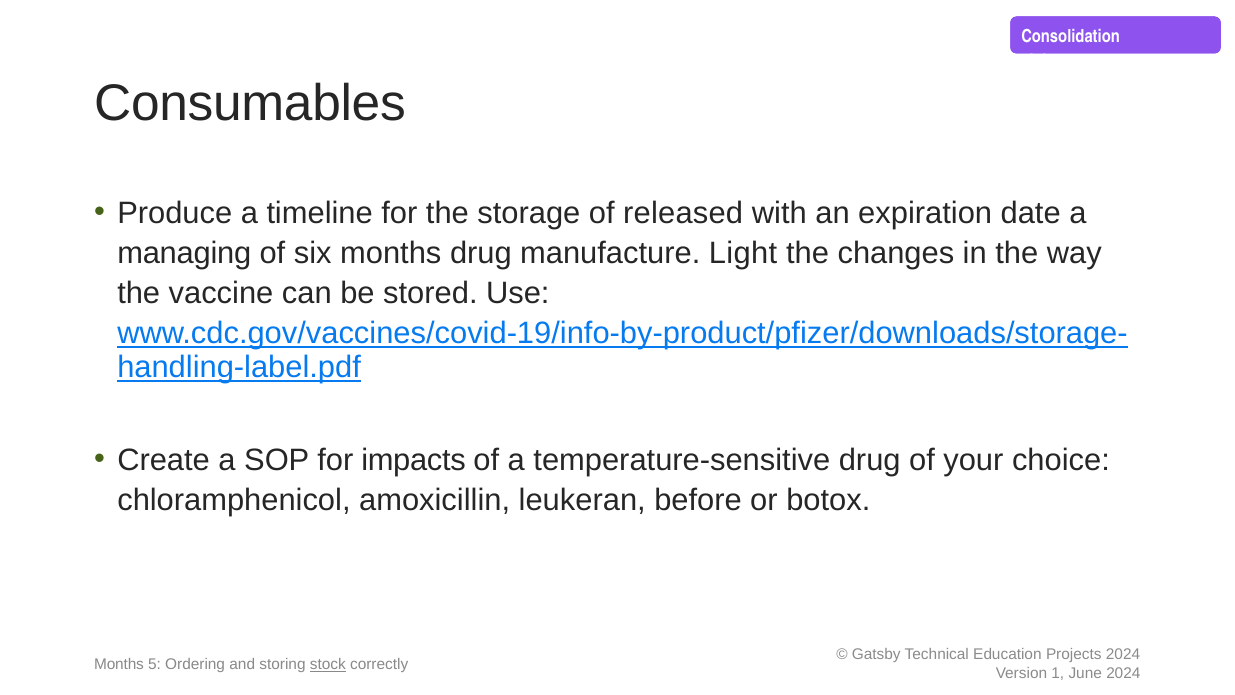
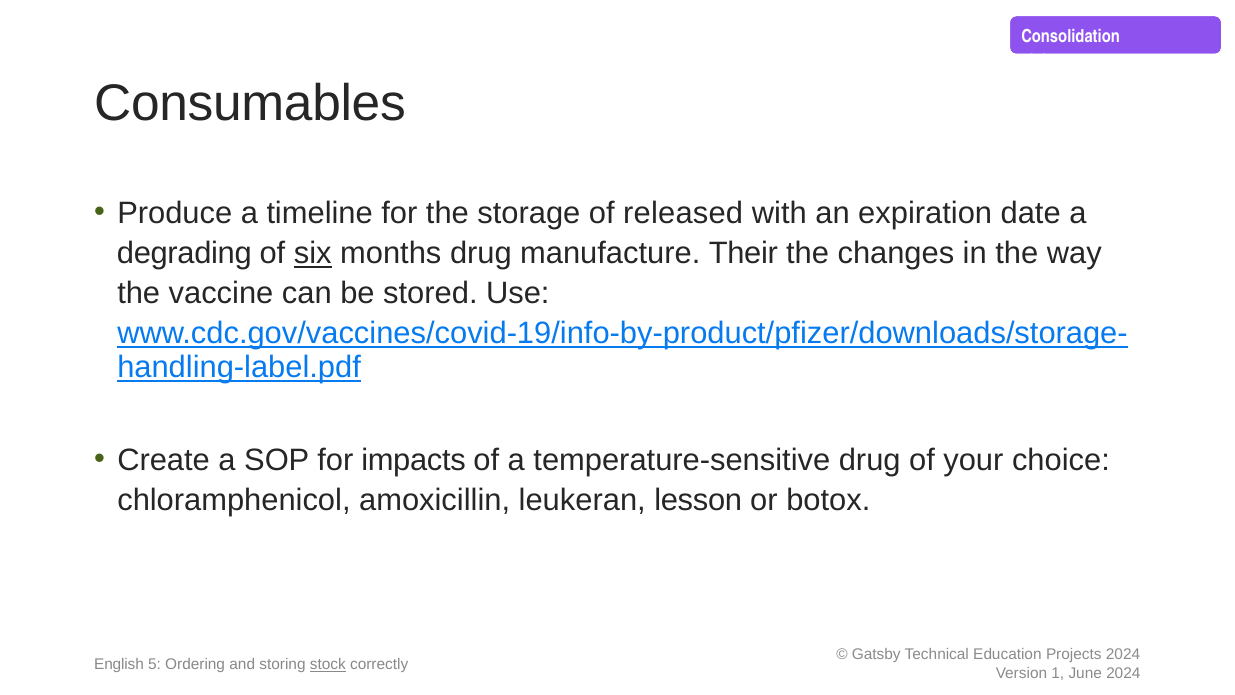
managing: managing -> degrading (184, 253)
six underline: none -> present (313, 253)
Light: Light -> Their (743, 253)
before: before -> lesson (698, 500)
Months: Months -> English (119, 664)
